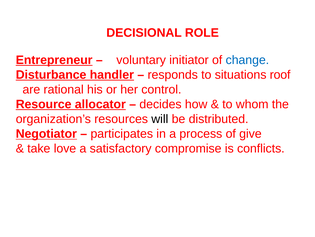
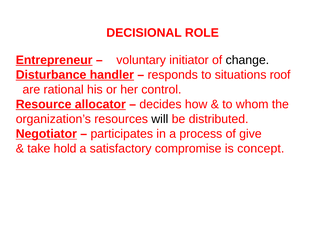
change colour: blue -> black (247, 60)
love: love -> hold (65, 148)
conflicts: conflicts -> concept (261, 148)
